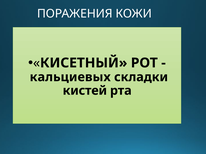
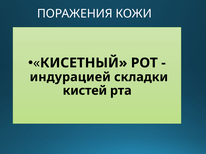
кальциевых: кальциевых -> индурацией (70, 77)
